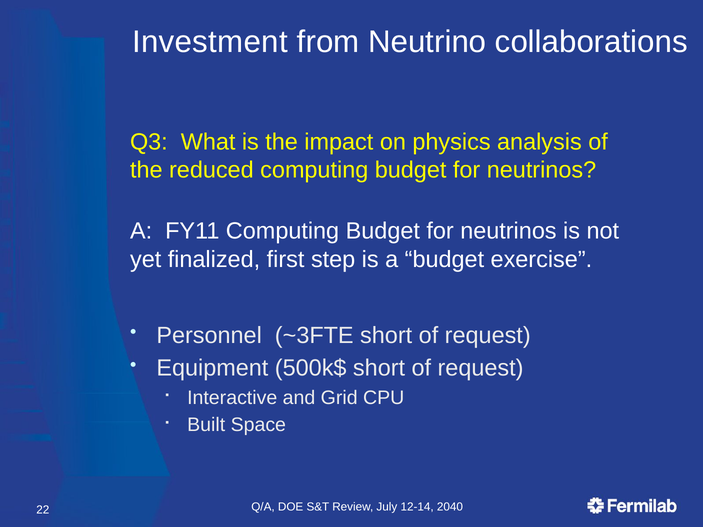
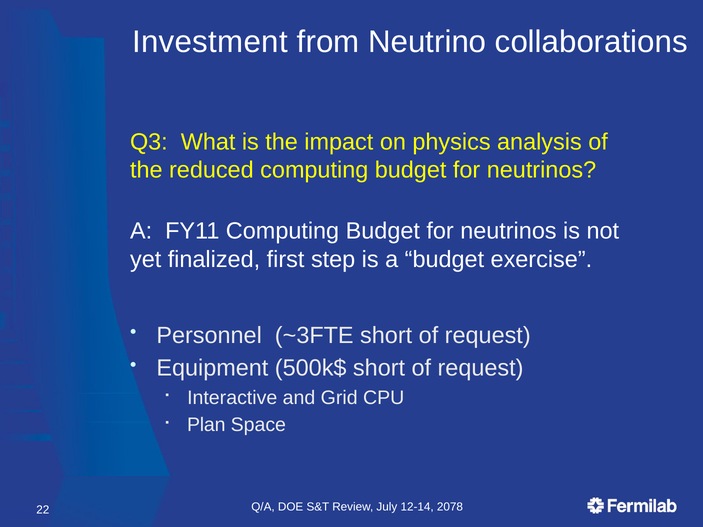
Built: Built -> Plan (206, 425)
2040: 2040 -> 2078 (450, 507)
